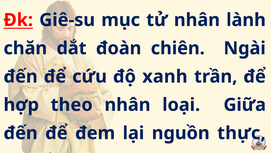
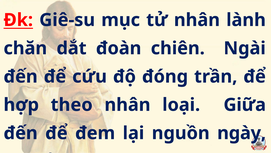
xanh: xanh -> đóng (165, 76)
thực: thực -> ngày (242, 133)
